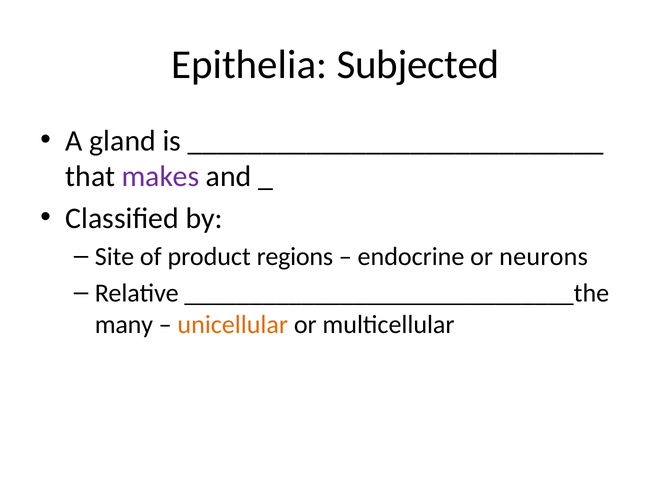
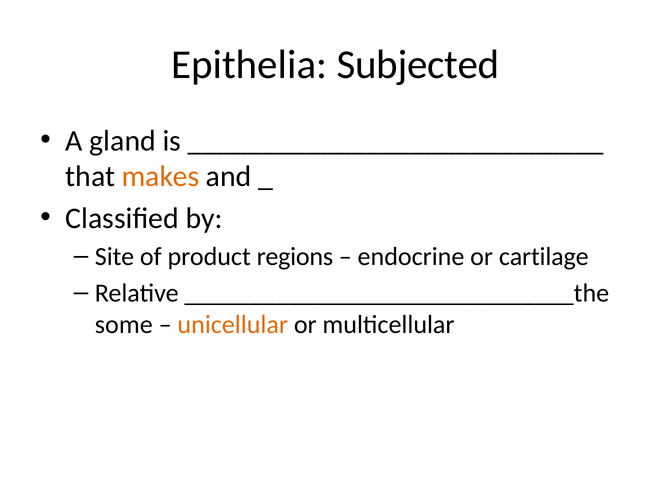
makes colour: purple -> orange (161, 177)
neurons: neurons -> cartilage (544, 257)
many: many -> some (124, 325)
